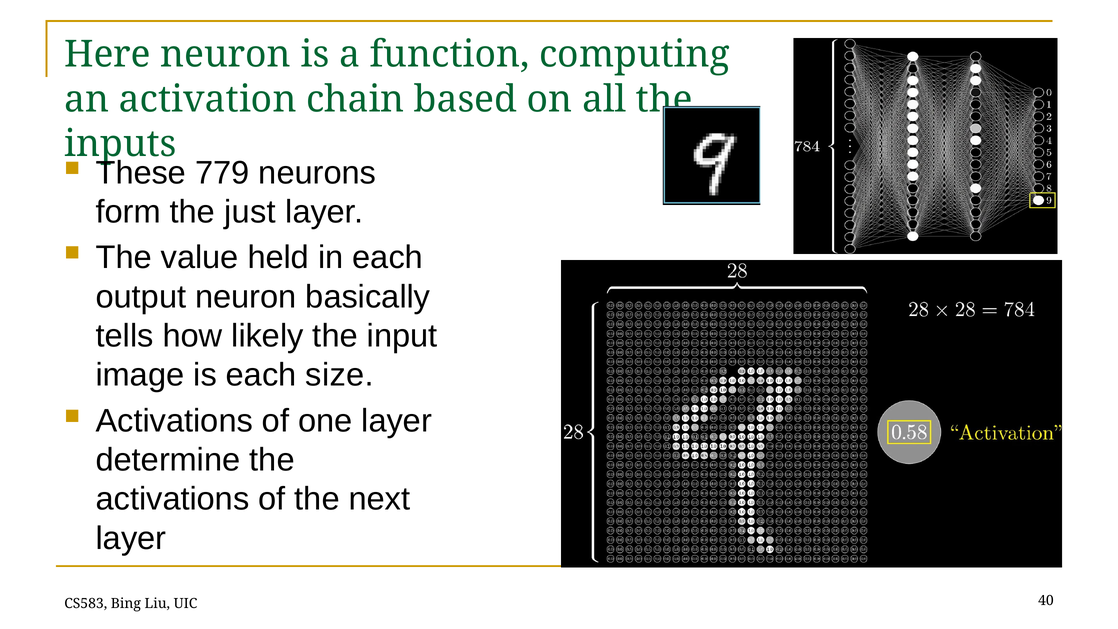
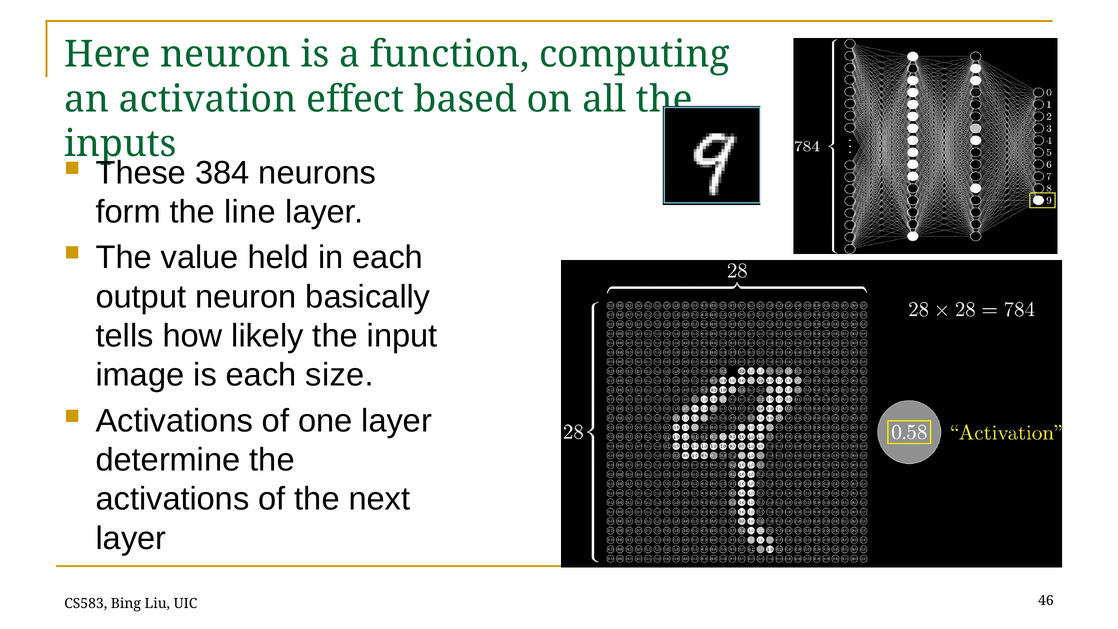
chain: chain -> effect (355, 99)
779: 779 -> 384 (222, 173)
just: just -> line (250, 212)
40: 40 -> 46 (1046, 601)
